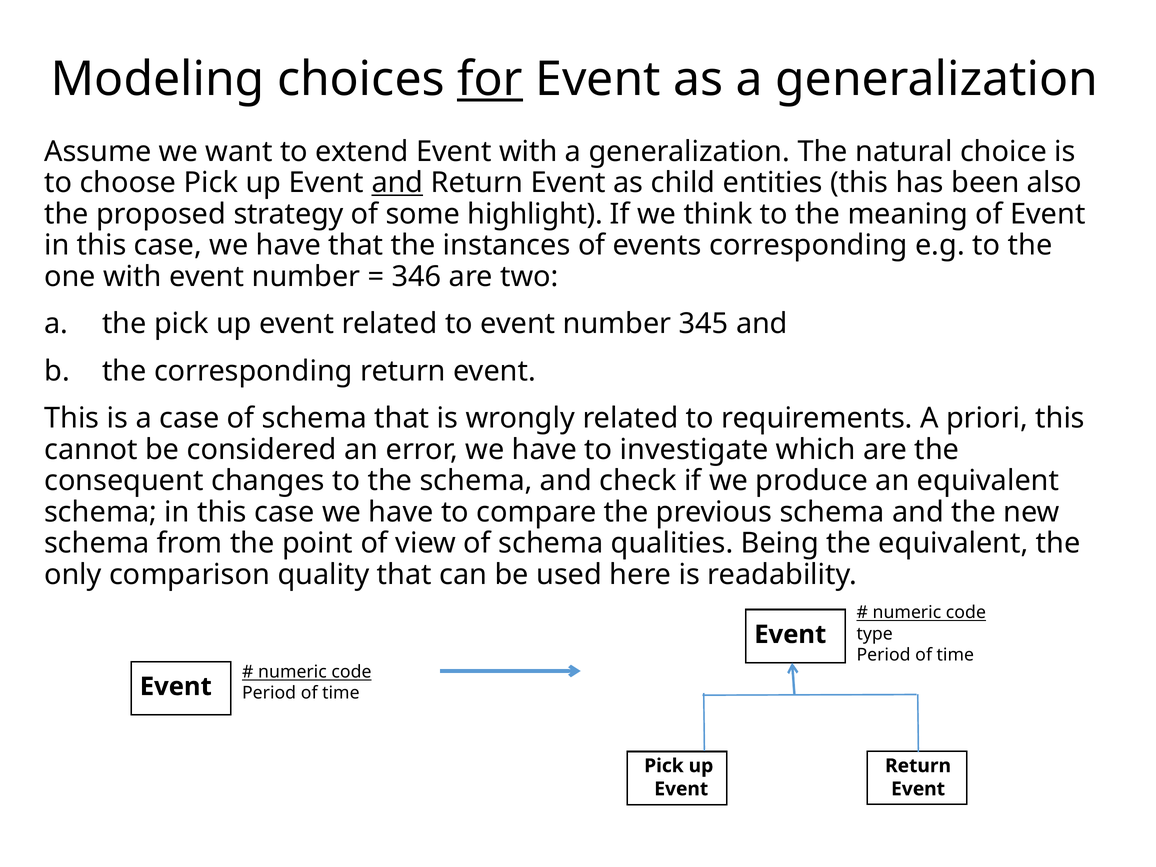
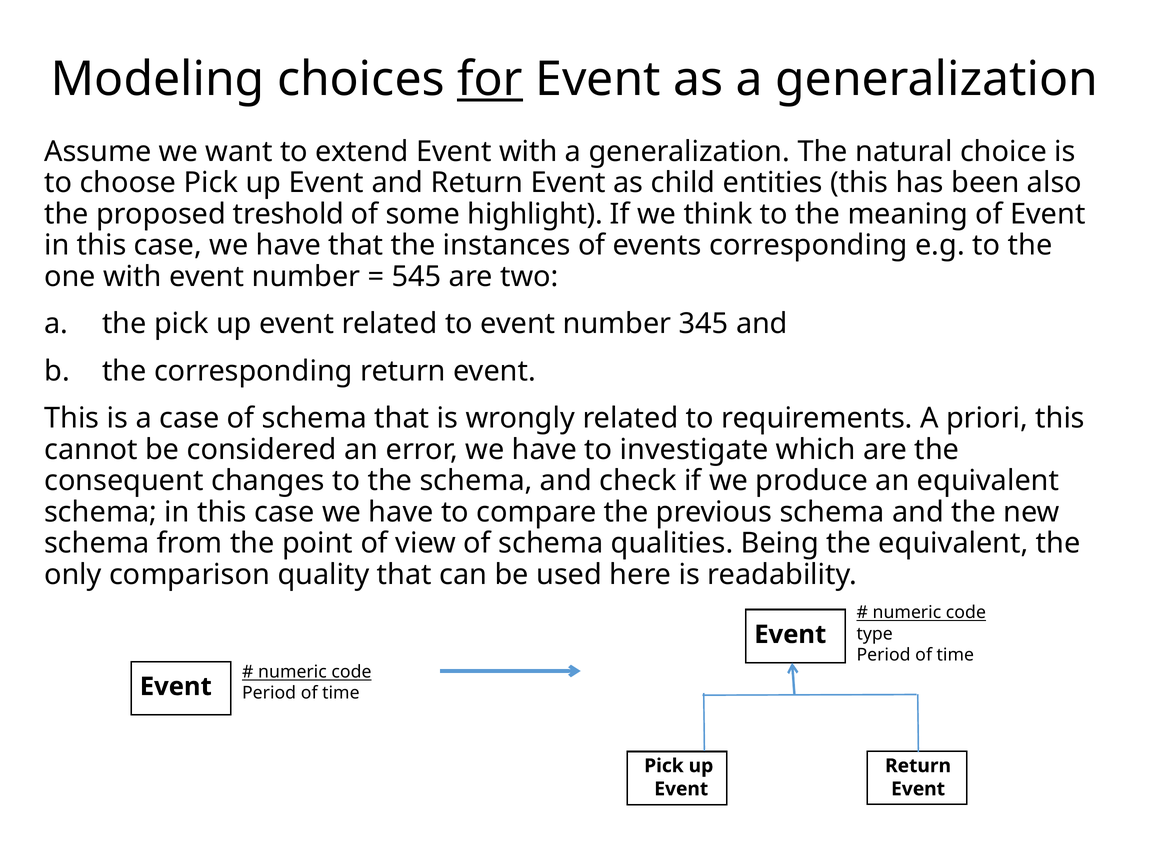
and underline: present -> none (397, 183)
strategy: strategy -> treshold (288, 214)
346: 346 -> 545 (417, 277)
